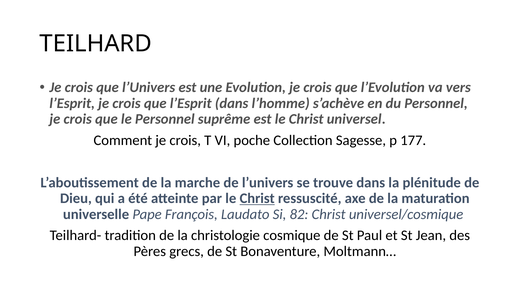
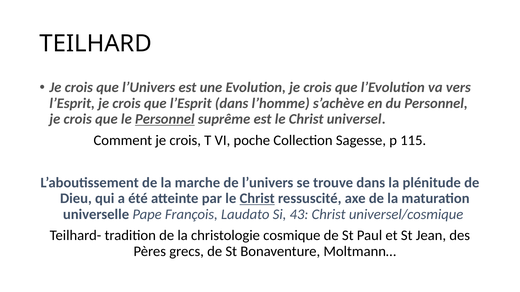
Personnel underline: none -> present (165, 119)
177: 177 -> 115 (413, 140)
82: 82 -> 43 (299, 215)
